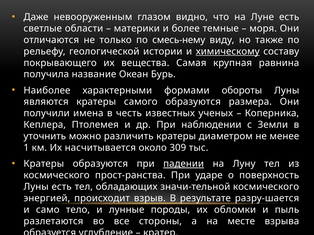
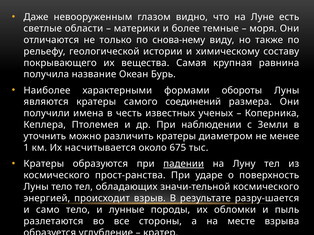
смесь-нему: смесь-нему -> снова-нему (179, 40)
химическому underline: present -> none (228, 51)
самого образуются: образуются -> соединений (193, 102)
309: 309 -> 675 (178, 148)
Луны есть: есть -> тело (62, 187)
